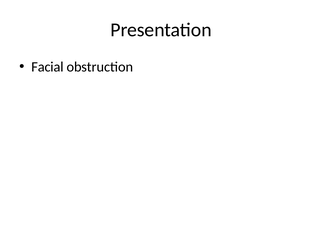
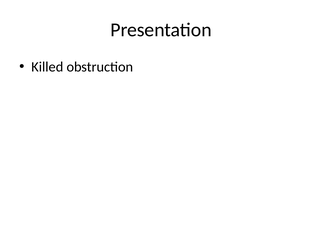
Facial: Facial -> Killed (47, 67)
